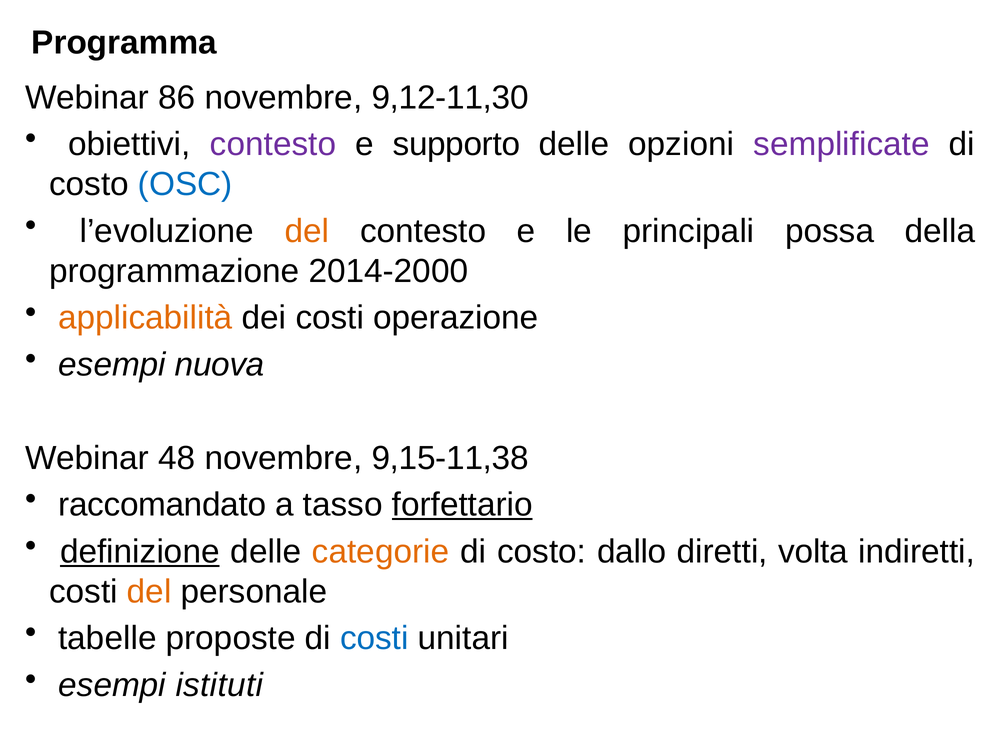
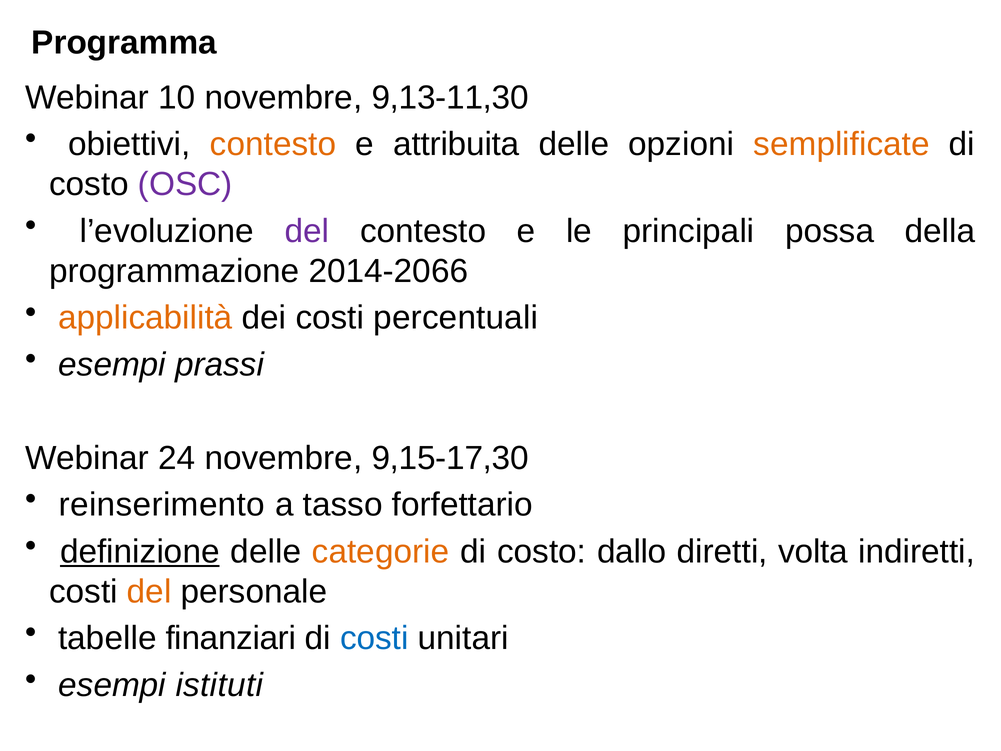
86: 86 -> 10 (177, 98)
9,12-11,30: 9,12-11,30 -> 9,13-11,30 (450, 98)
contesto colour: purple -> orange (273, 144)
supporto: supporto -> attribuita (456, 144)
semplificate colour: purple -> orange (842, 144)
OSC colour: blue -> purple (185, 184)
del colour: orange -> purple (307, 231)
2014-2000: 2014-2000 -> 2014-2066 (388, 271)
operazione: operazione -> percentuali (456, 318)
nuova: nuova -> prassi (220, 365)
48: 48 -> 24 (177, 458)
9,15-11,38: 9,15-11,38 -> 9,15-17,30 (450, 458)
raccomandato: raccomandato -> reinserimento (162, 505)
forfettario underline: present -> none (462, 505)
proposte: proposte -> finanziari (231, 638)
